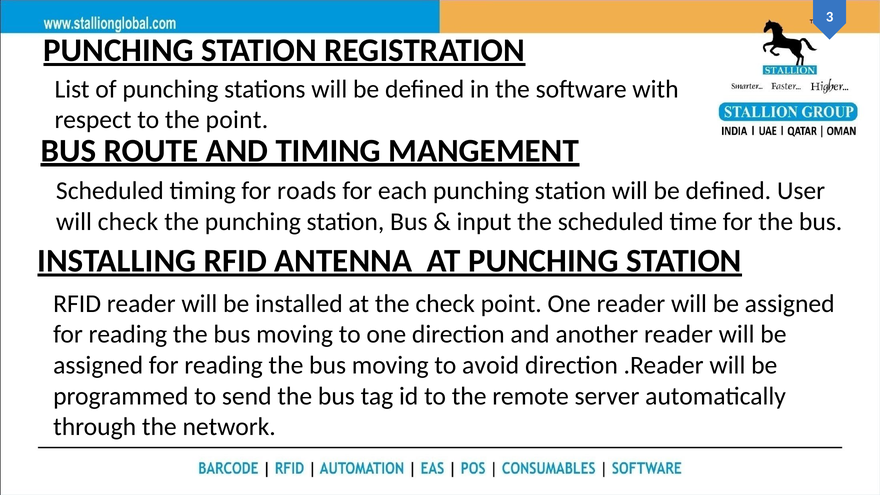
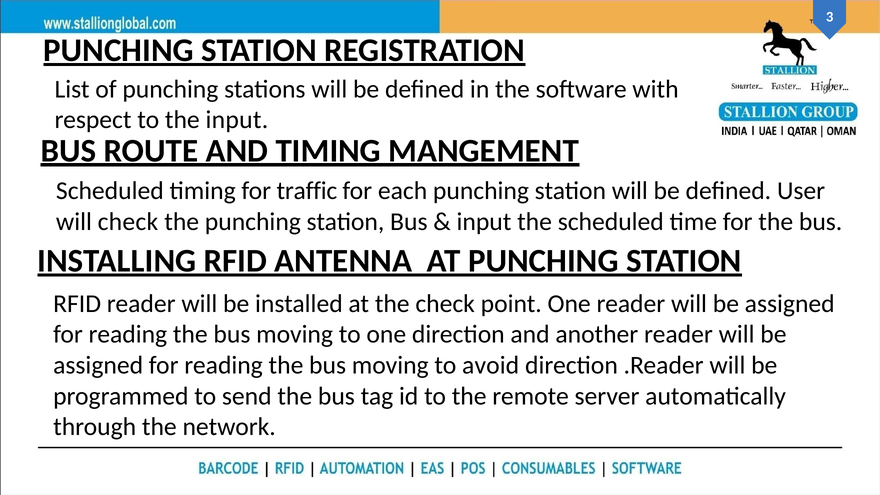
the point: point -> input (237, 120)
roads: roads -> traffic (307, 191)
